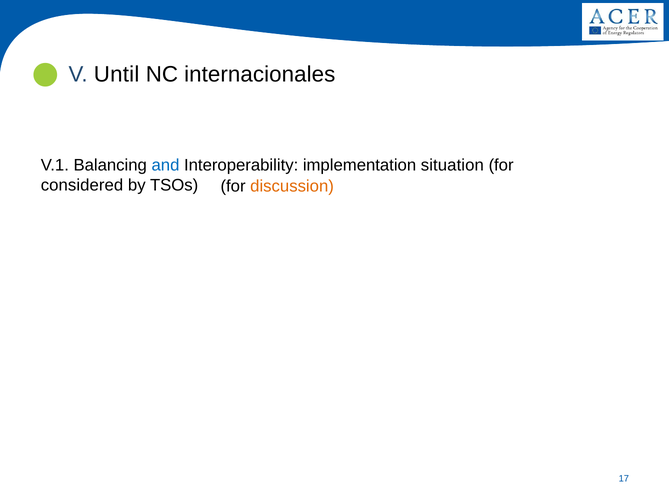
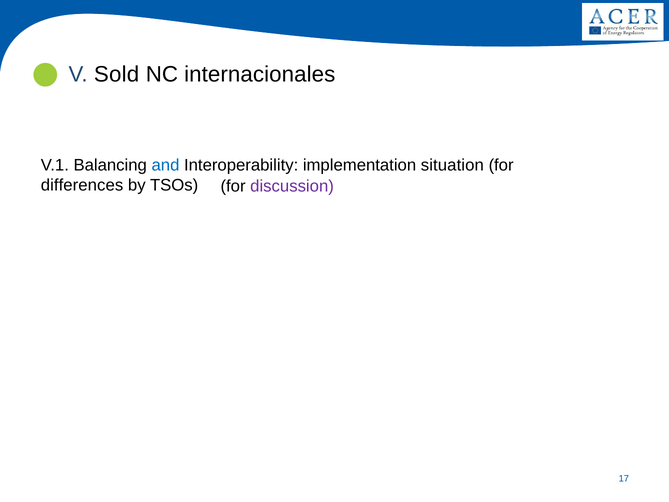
Until: Until -> Sold (117, 74)
considered: considered -> differences (82, 185)
discussion colour: orange -> purple (292, 186)
